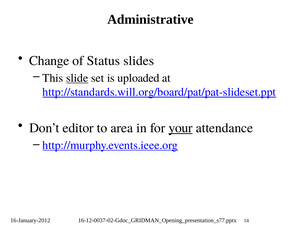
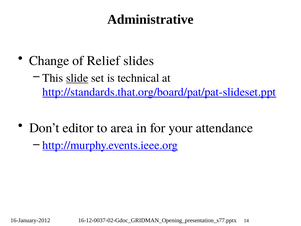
Status: Status -> Relief (104, 61)
uploaded: uploaded -> technical (138, 78)
http://standards.will.org/board/pat/pat-slideset.ppt: http://standards.will.org/board/pat/pat-slideset.ppt -> http://standards.that.org/board/pat/pat-slideset.ppt (159, 92)
your underline: present -> none (181, 128)
